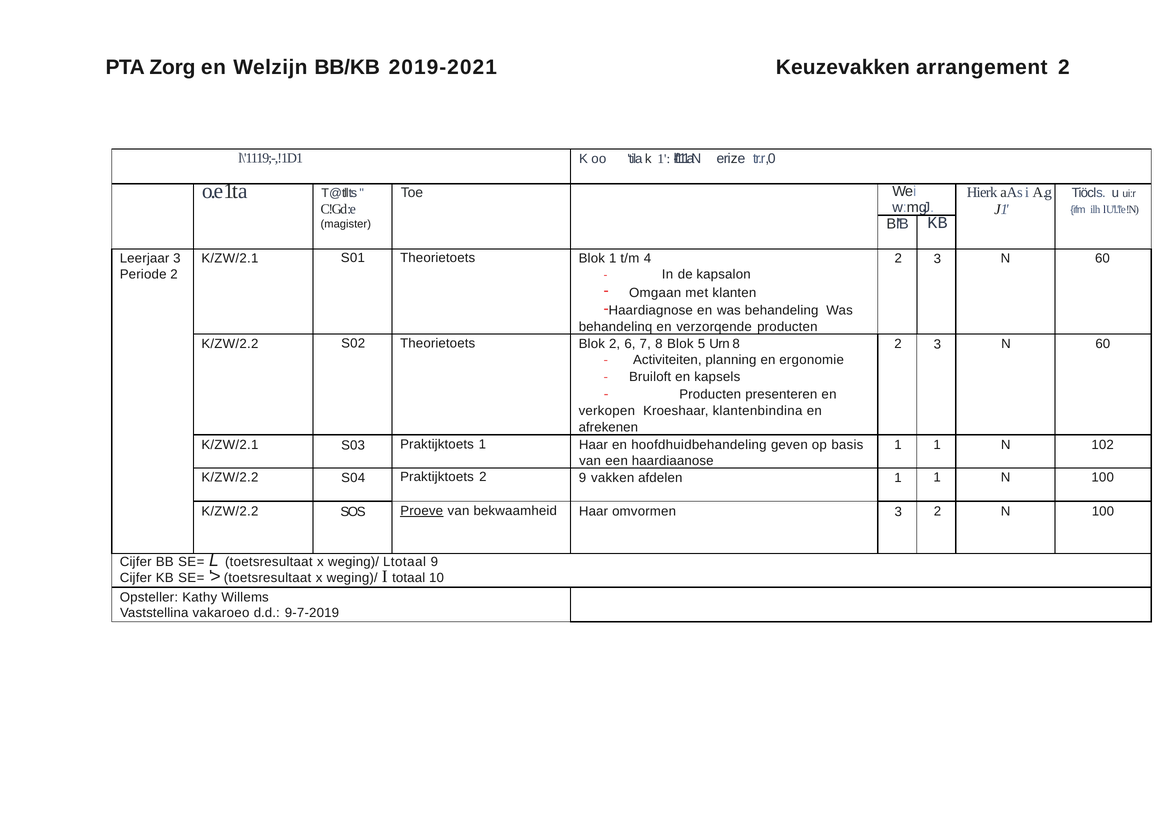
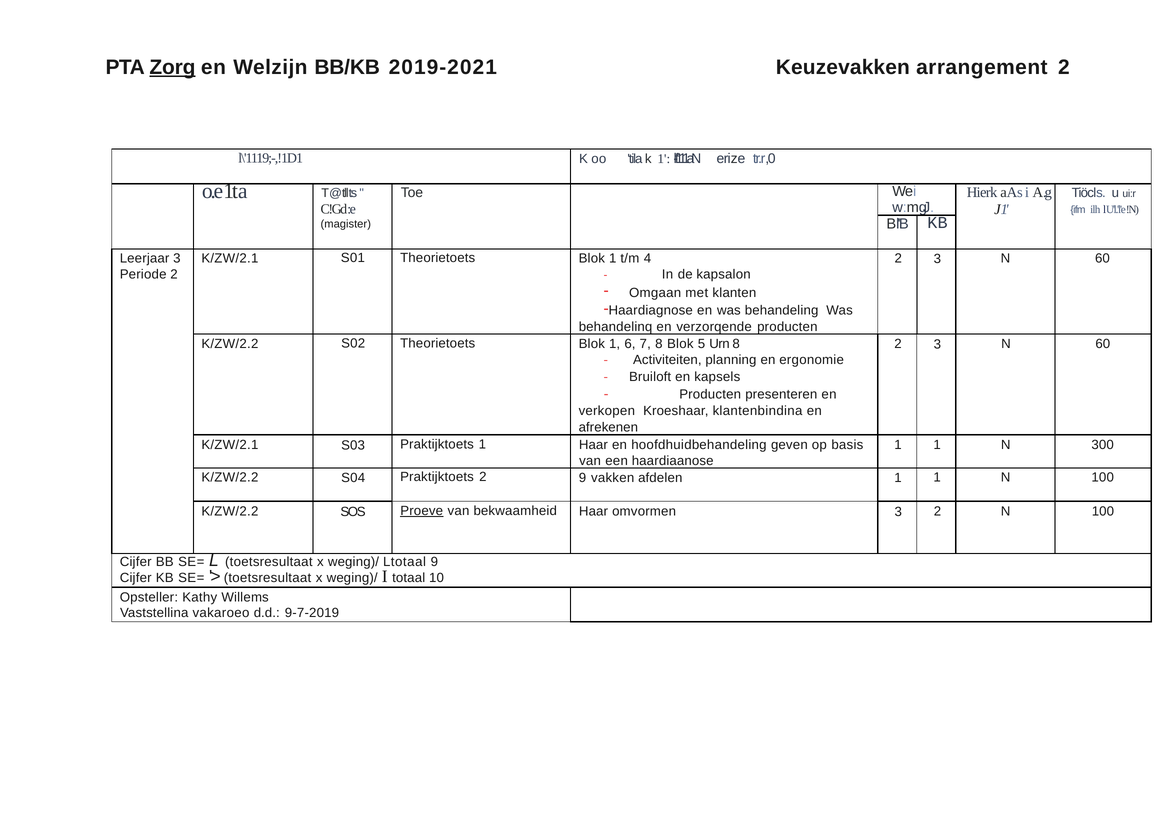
Zorg underline: none -> present (172, 67)
S02 Theorietoets Blok 2: 2 -> 1 (615, 344)
102: 102 -> 300 (1103, 445)
